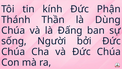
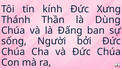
Phận: Phận -> Xưng (109, 9)
